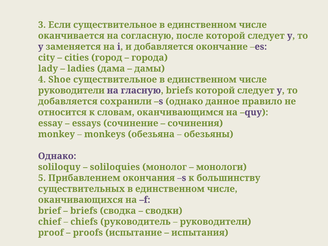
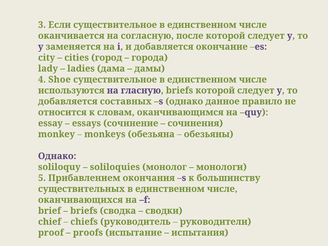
руководители: руководители -> используются (71, 90)
сохранили: сохранили -> составных (126, 101)
